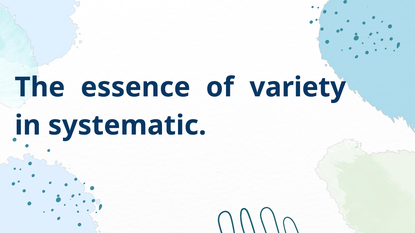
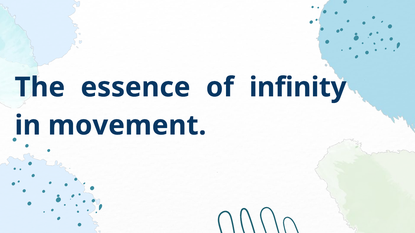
variety: variety -> infinity (298, 87)
systematic: systematic -> movement (127, 126)
